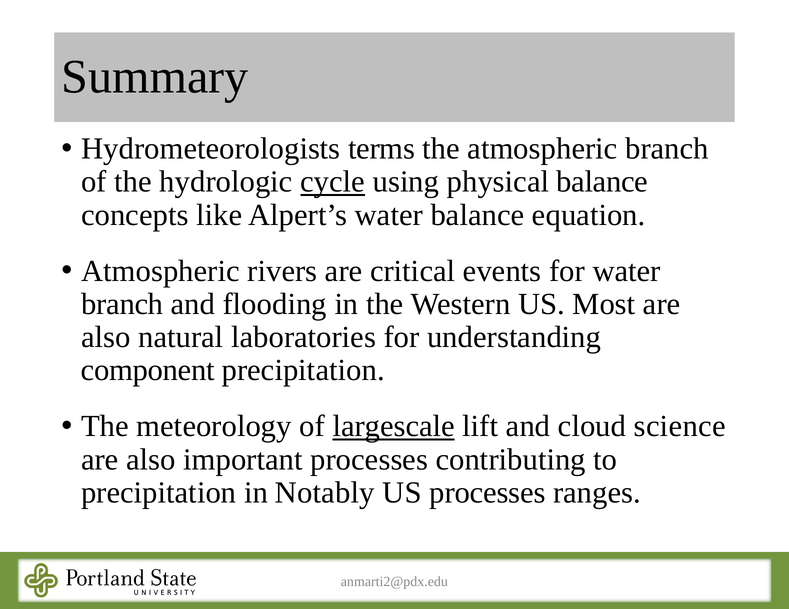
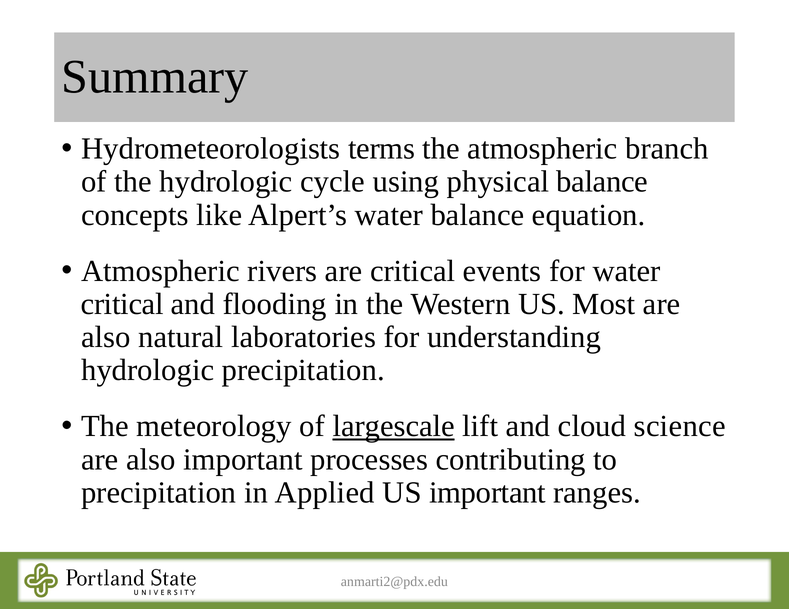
cycle underline: present -> none (333, 182)
branch: branch -> critical (122, 304)
component: component -> hydrologic (148, 371)
Notably: Notably -> Applied (325, 493)
US processes: processes -> important (488, 493)
